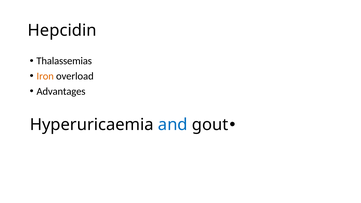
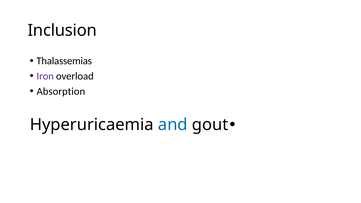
Hepcidin: Hepcidin -> Inclusion (62, 30)
Iron colour: orange -> purple (45, 76)
Advantages: Advantages -> Absorption (61, 91)
